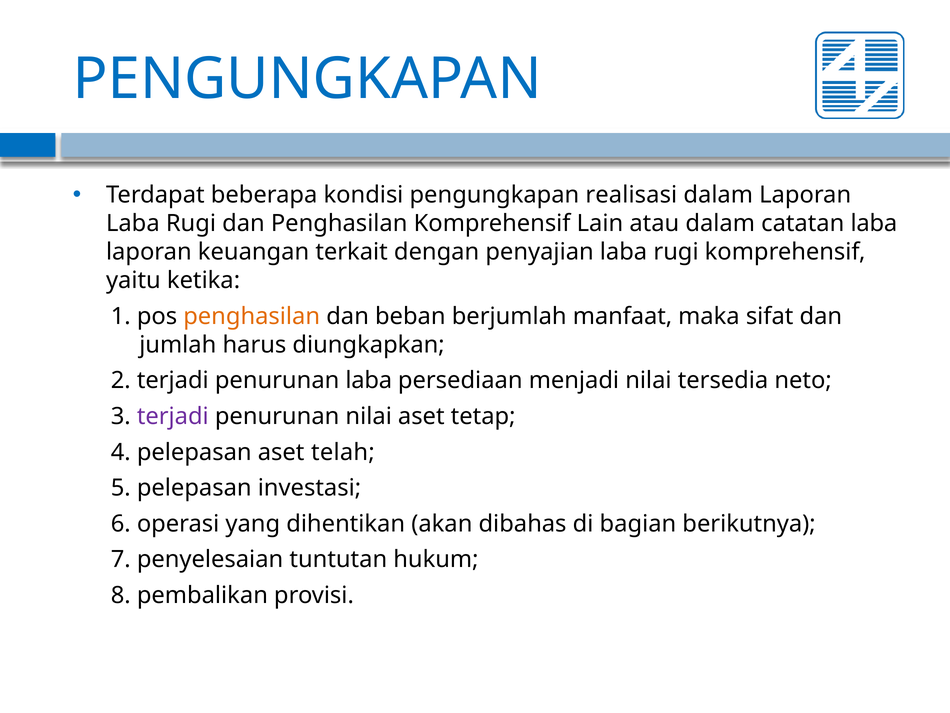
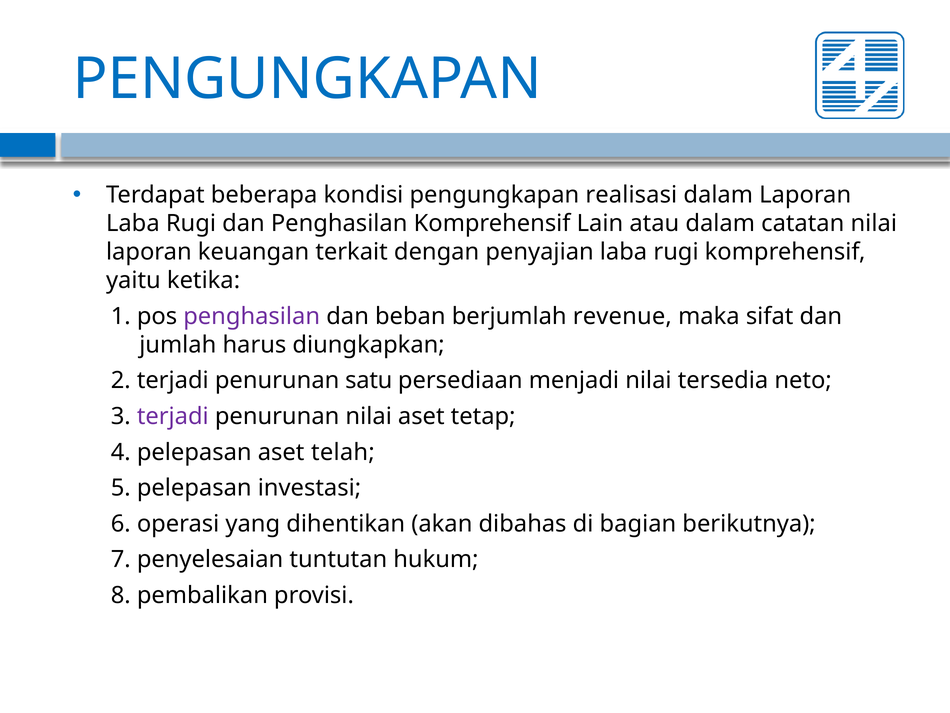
catatan laba: laba -> nilai (874, 223)
penghasilan colour: orange -> purple (252, 316)
manfaat: manfaat -> revenue (622, 316)
penurunan laba: laba -> satu (369, 380)
